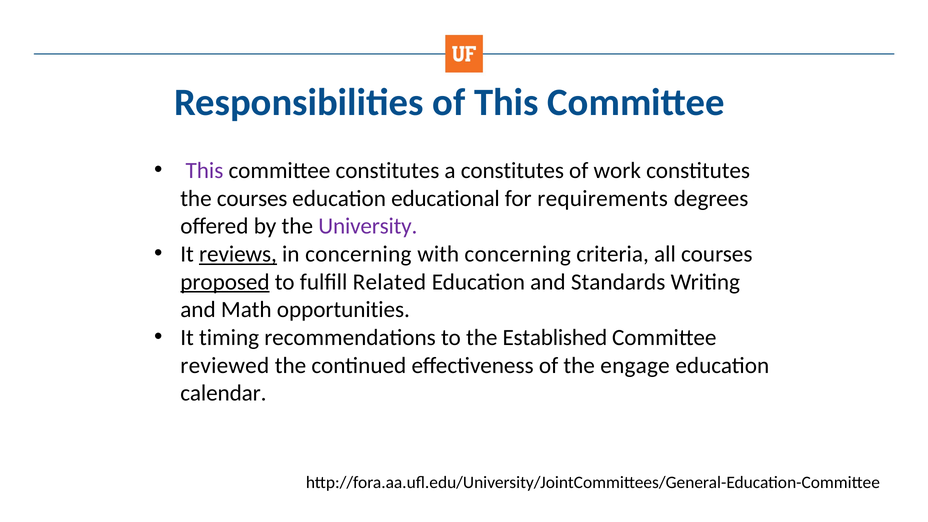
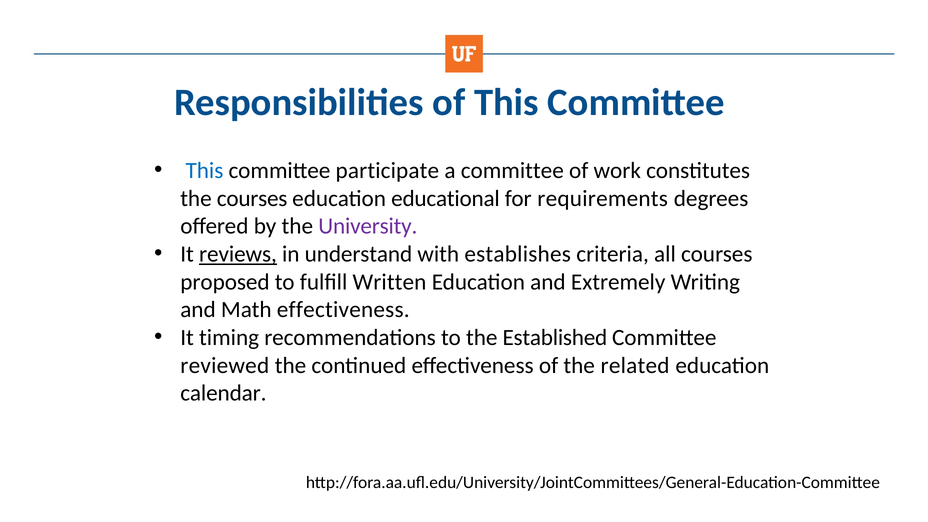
This colour: purple -> blue (204, 171)
committee constitutes: constitutes -> participate (387, 171)
a constitutes: constitutes -> committee (512, 171)
in concerning: concerning -> understand (358, 254)
with concerning: concerning -> establishes (518, 254)
proposed underline: present -> none (225, 282)
Related: Related -> Written (389, 282)
Standards: Standards -> Extremely (618, 282)
Math opportunities: opportunities -> effectiveness (343, 310)
engage: engage -> related (635, 365)
